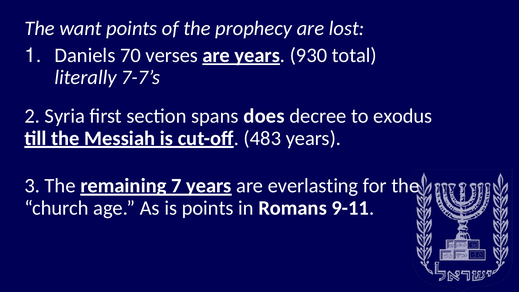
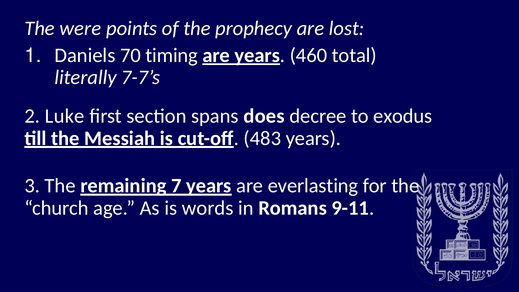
want: want -> were (80, 28)
verses: verses -> timing (172, 55)
930: 930 -> 460 (308, 55)
Syria: Syria -> Luke (65, 116)
is points: points -> words (208, 208)
